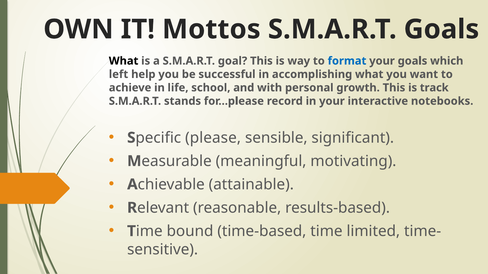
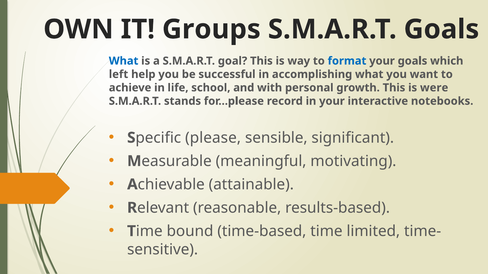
Mottos: Mottos -> Groups (211, 29)
What colour: black -> blue (124, 61)
track: track -> were (434, 88)
